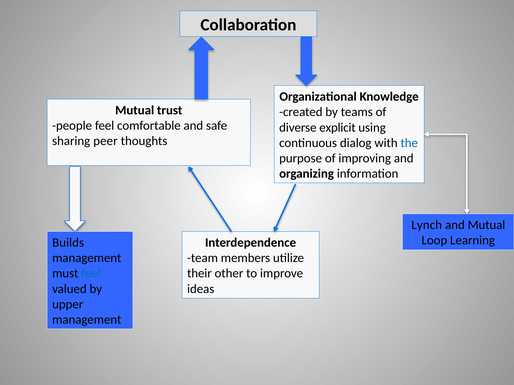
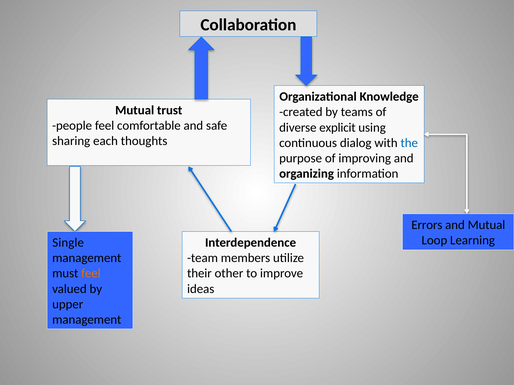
peer: peer -> each (106, 141)
Lynch: Lynch -> Errors (427, 225)
Builds: Builds -> Single (68, 243)
feel colour: blue -> orange (91, 274)
